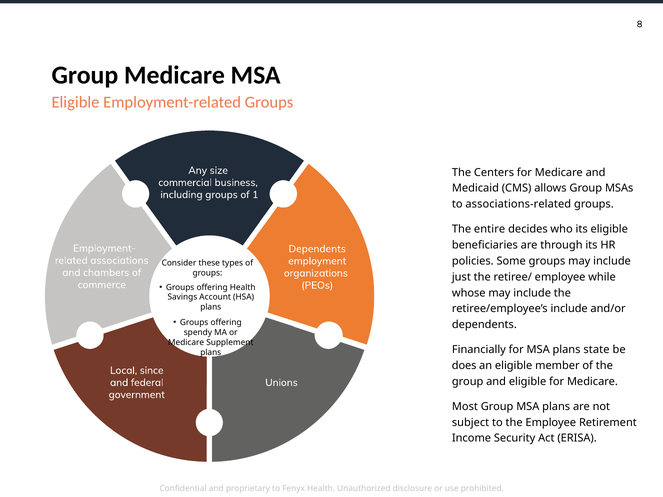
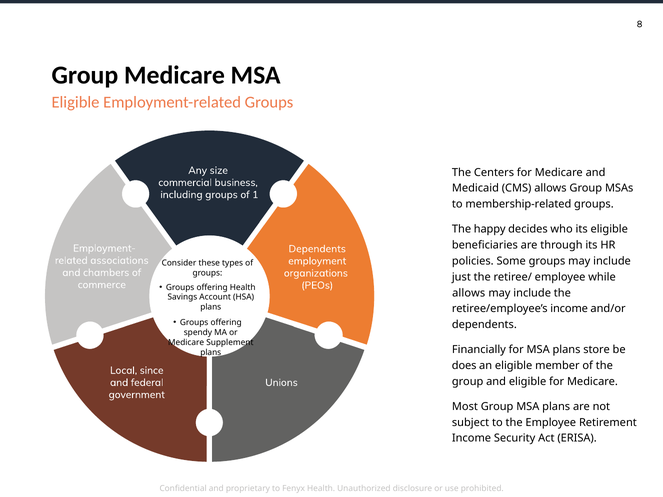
associations-related: associations-related -> membership-related (518, 204)
The entire: entire -> happy (490, 229)
whose: whose -> allows (469, 293)
retiree/employee’s include: include -> income (569, 309)
state: state -> store (597, 350)
